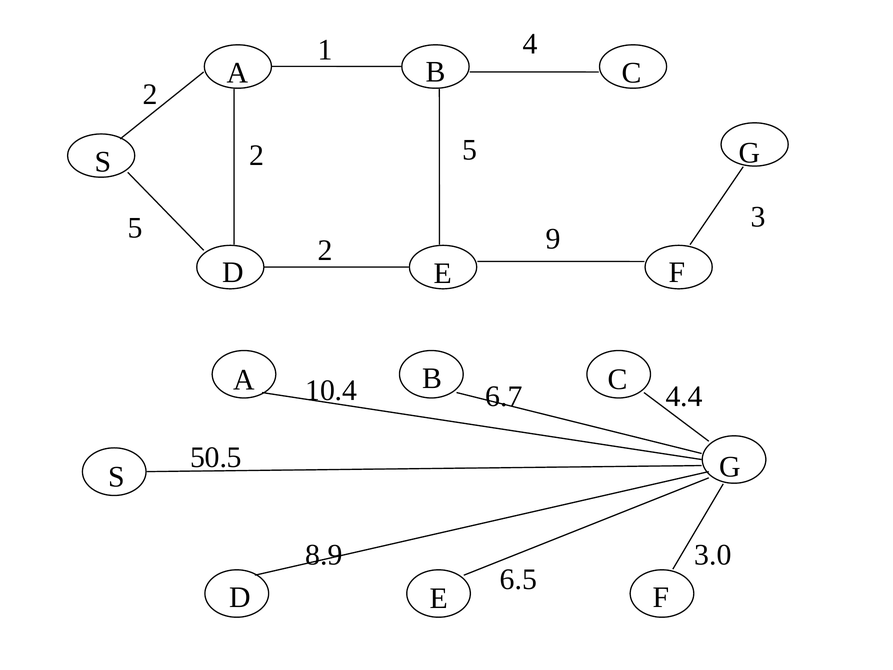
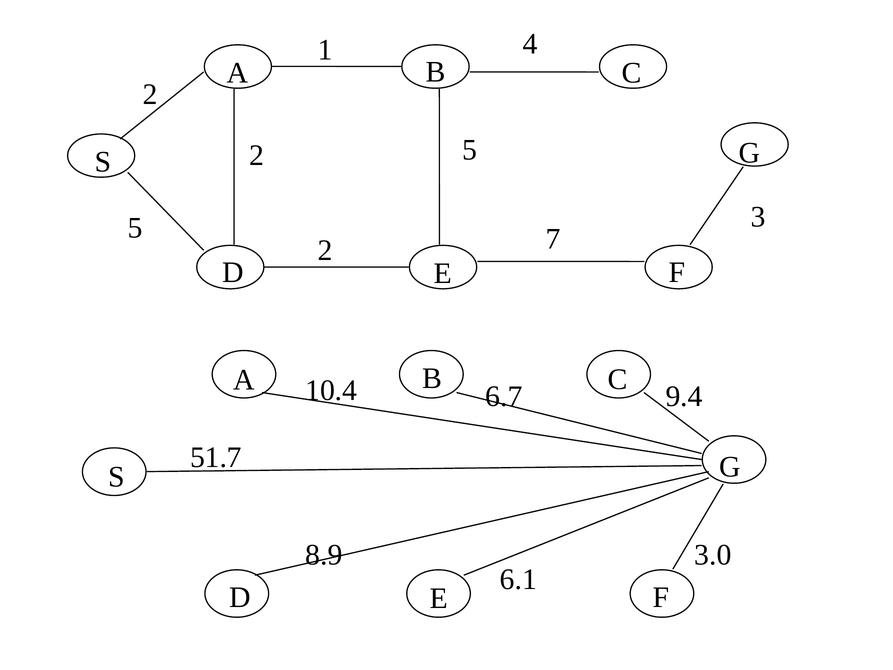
9: 9 -> 7 (553, 239)
4.4: 4.4 -> 9.4 (684, 396)
50.5: 50.5 -> 51.7 (216, 457)
6.5: 6.5 -> 6.1 (518, 579)
